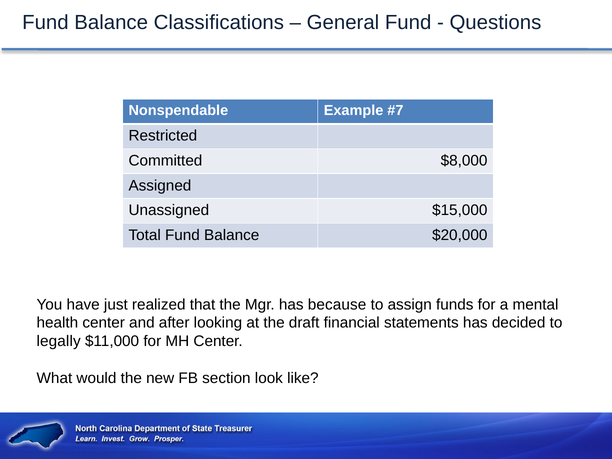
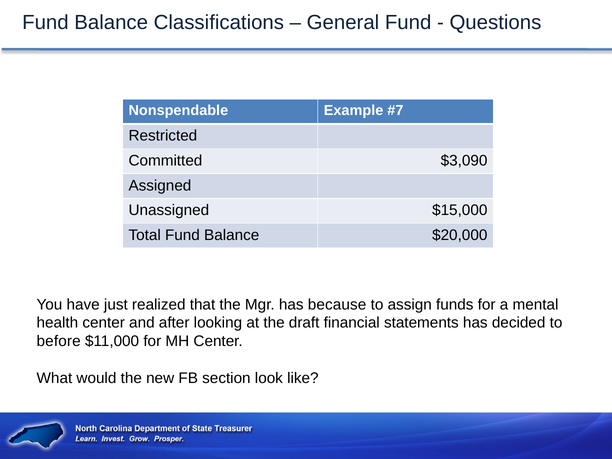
$8,000: $8,000 -> $3,090 (464, 161)
legally: legally -> before (59, 341)
